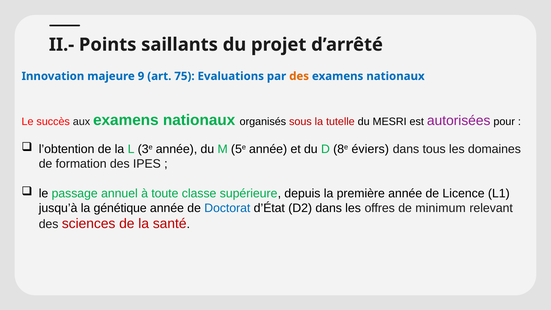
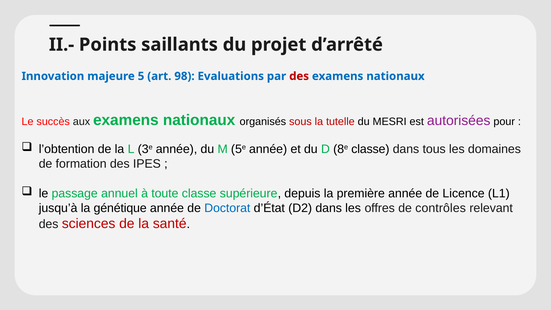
9: 9 -> 5 (141, 76)
75: 75 -> 98 (184, 76)
des colour: orange -> red (299, 76)
8e éviers: éviers -> classe (370, 149)
minimum: minimum -> contrôles (441, 208)
